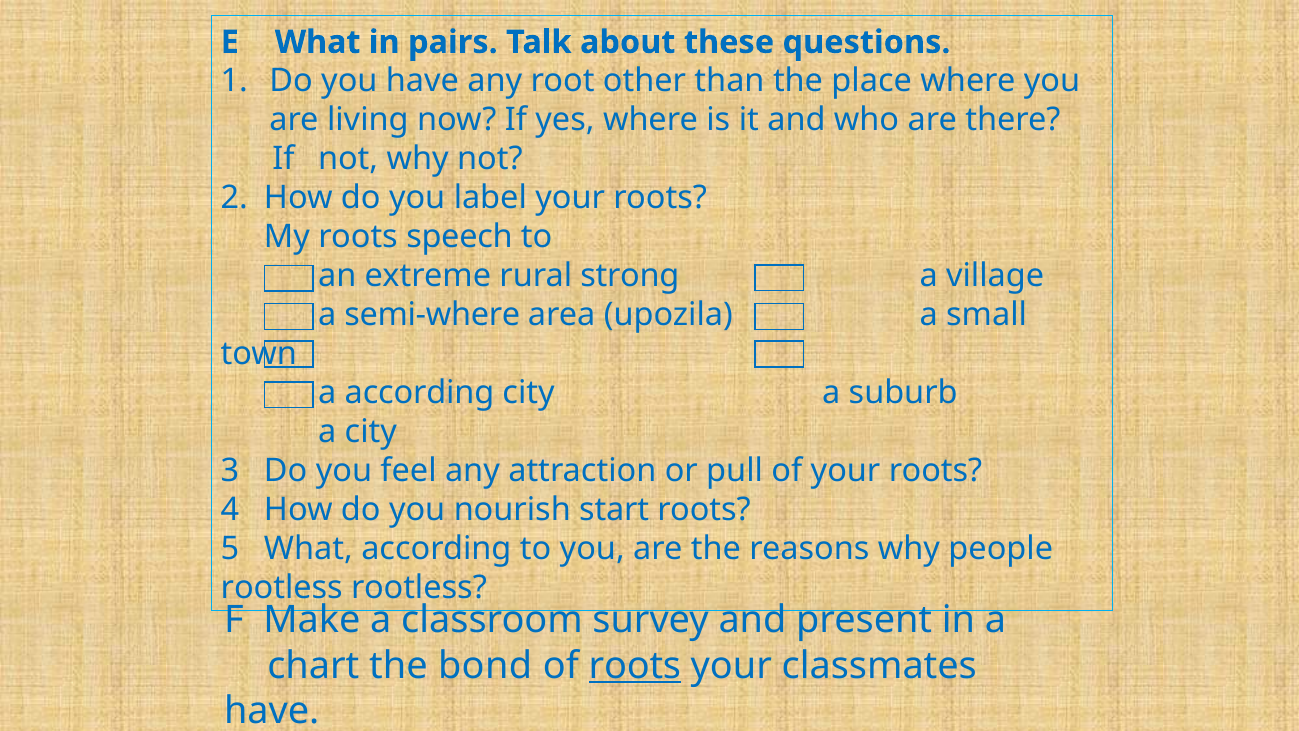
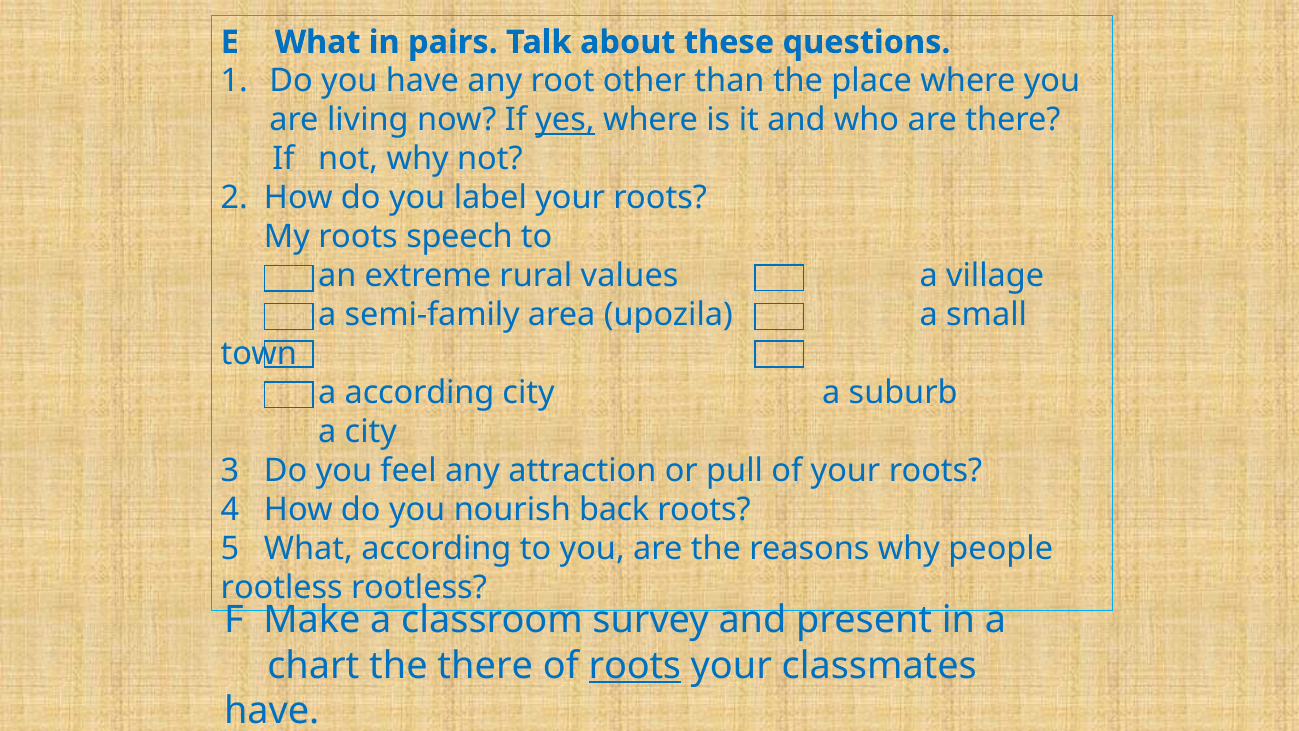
yes underline: none -> present (565, 120)
strong: strong -> values (630, 276)
semi-where: semi-where -> semi-family (432, 315)
start: start -> back (614, 510)
the bond: bond -> there (485, 666)
